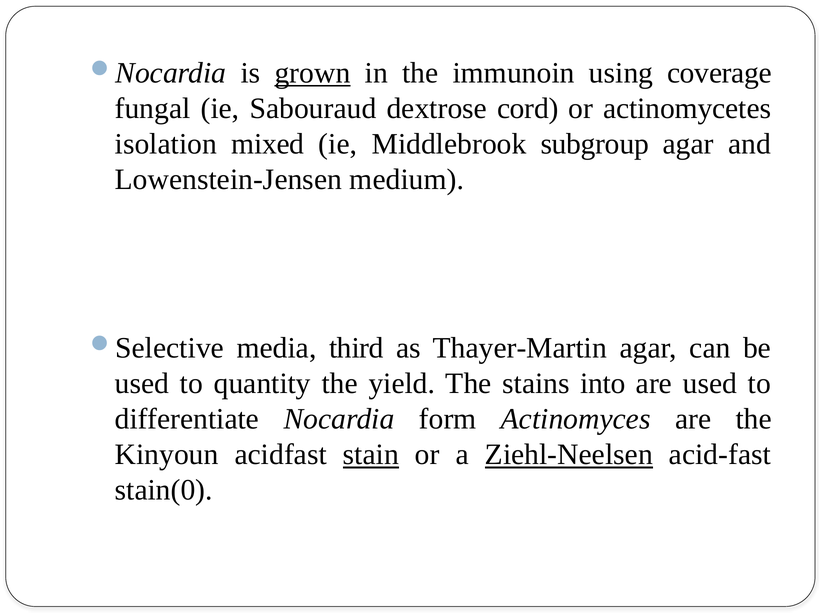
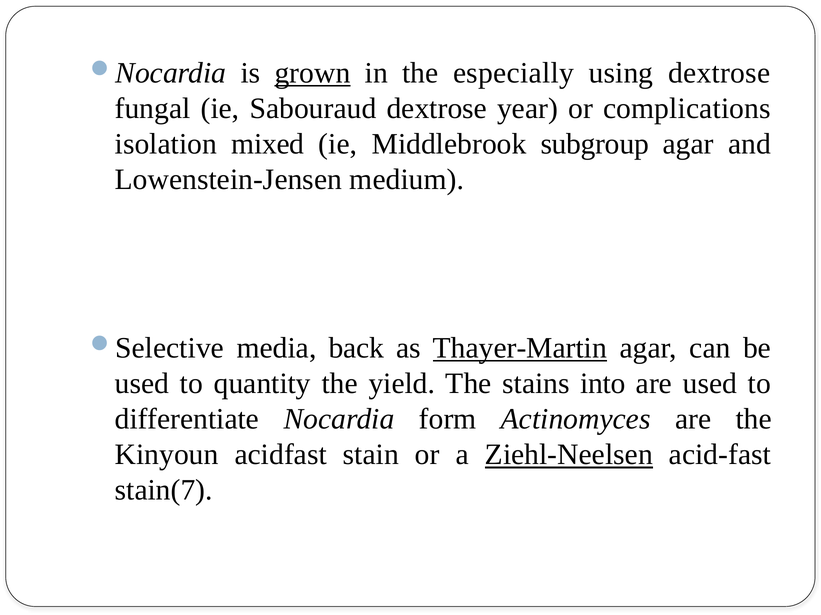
immunoin: immunoin -> especially (514, 73)
using coverage: coverage -> dextrose (719, 73)
cord: cord -> year (528, 109)
actinomycetes: actinomycetes -> complications (687, 109)
third: third -> back (356, 349)
Thayer-Martin underline: none -> present (520, 349)
stain underline: present -> none (371, 455)
stain(0: stain(0 -> stain(7 (164, 491)
